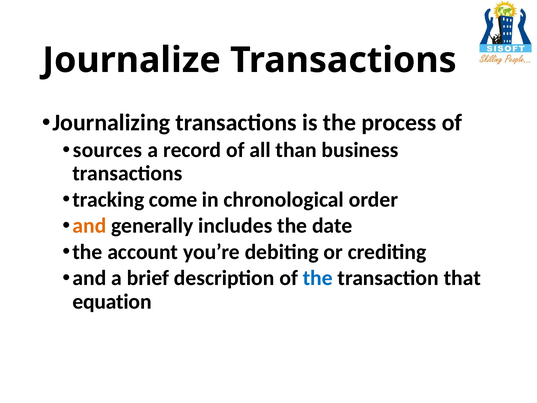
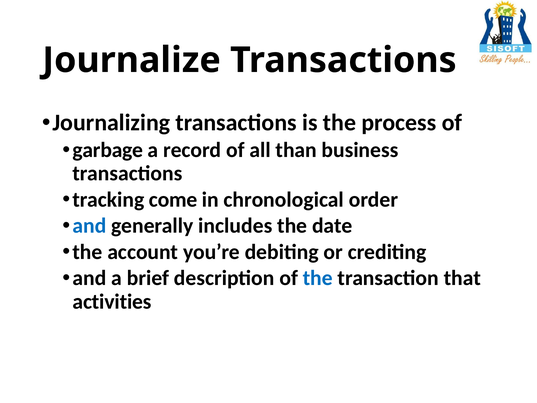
sources: sources -> garbage (108, 150)
and colour: orange -> blue (89, 226)
equation: equation -> activities (112, 301)
